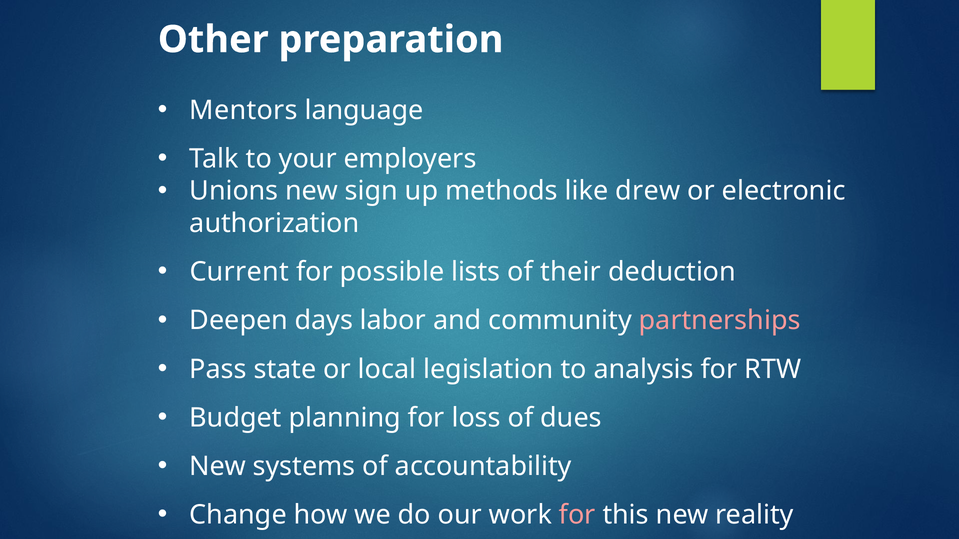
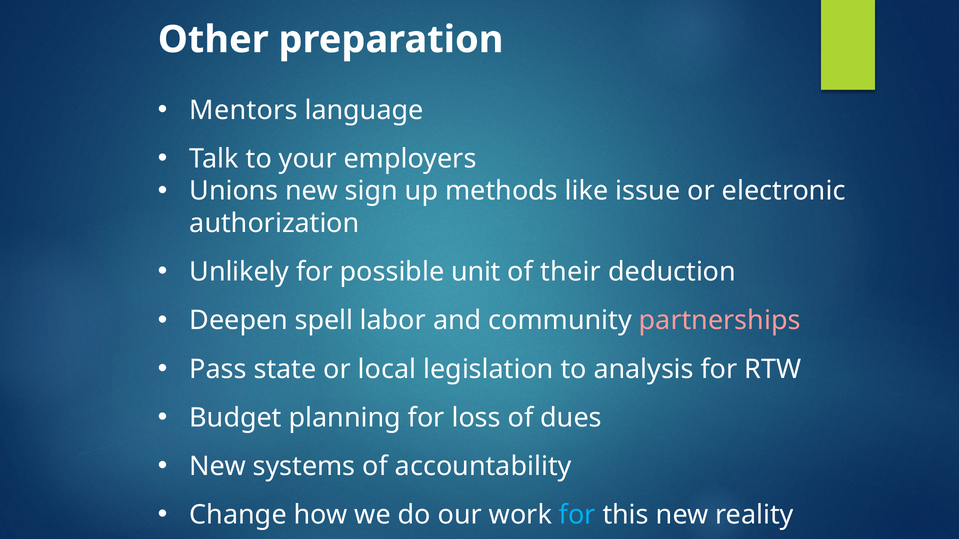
drew: drew -> issue (648, 191)
Current: Current -> Unlikely (239, 272)
lists: lists -> unit (476, 272)
days: days -> spell (324, 321)
for colour: pink -> light blue (577, 515)
